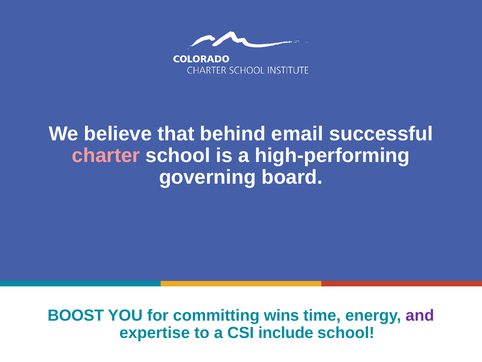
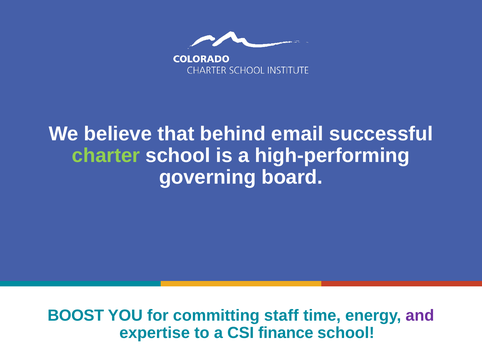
charter colour: pink -> light green (106, 155)
wins: wins -> staff (281, 315)
include: include -> finance (286, 332)
